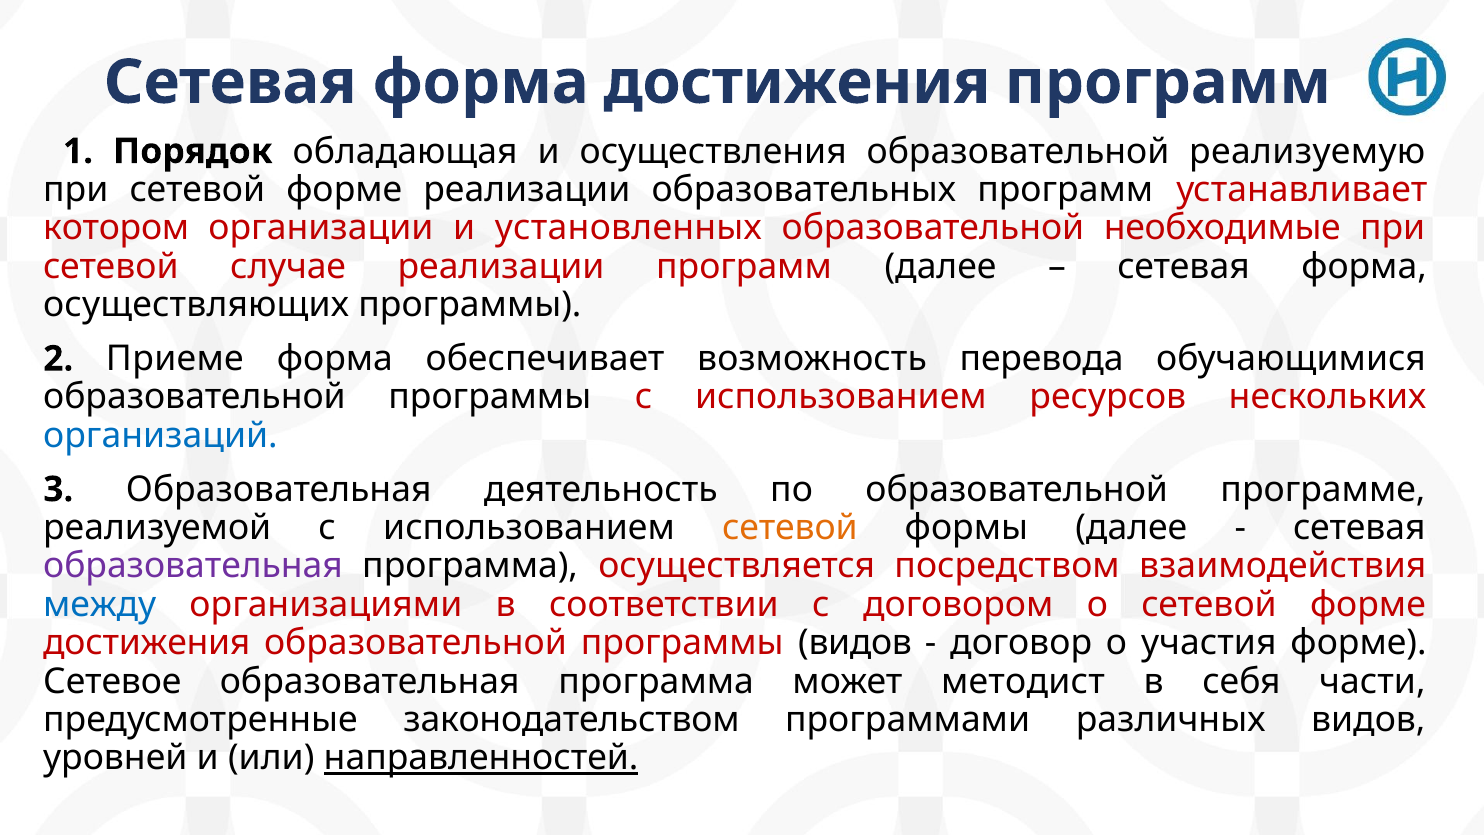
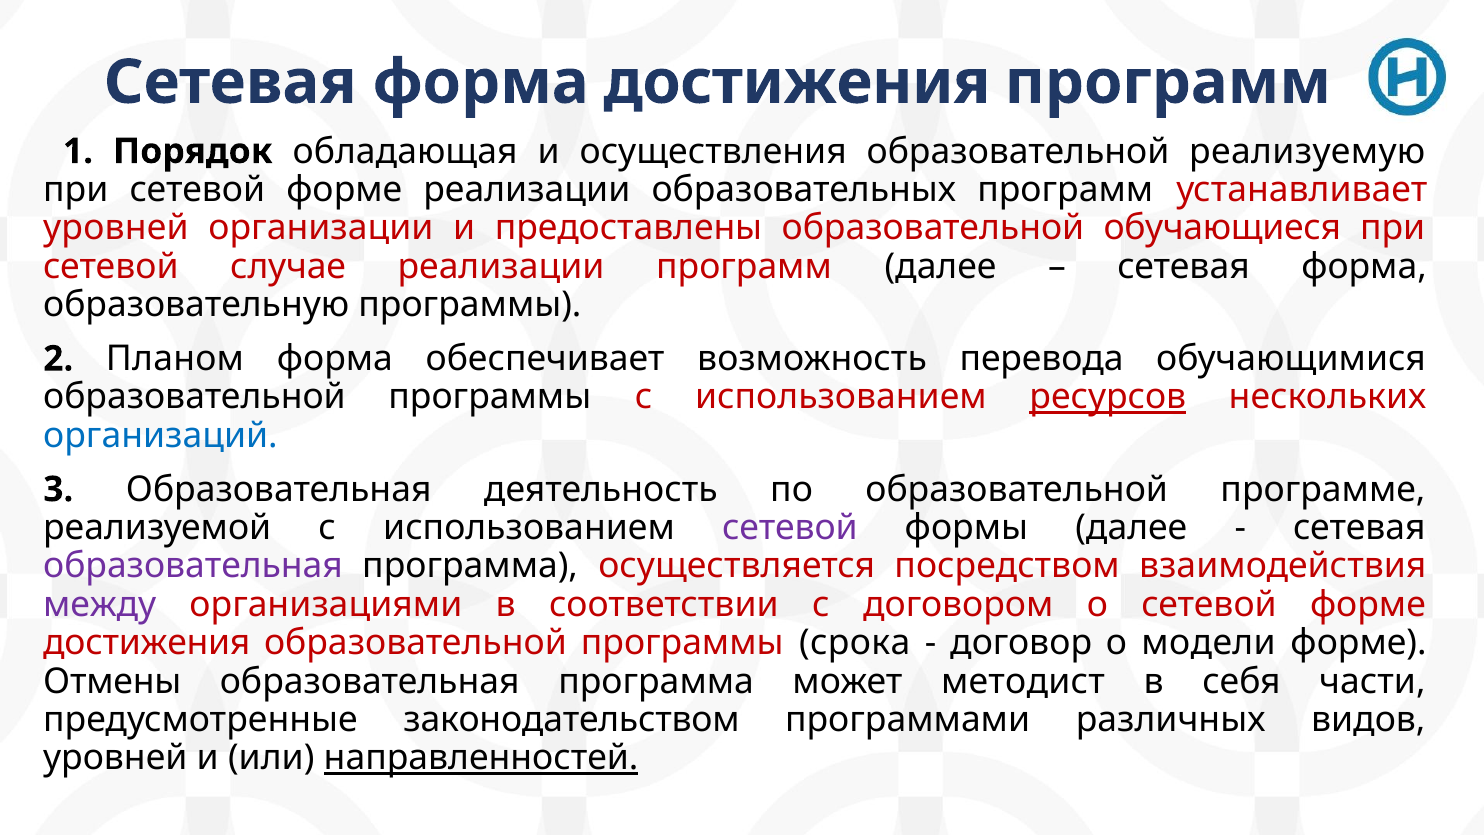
котором: котором -> уровней (116, 228)
установленных: установленных -> предоставлены (629, 228)
необходимые: необходимые -> обучающиеся (1222, 228)
осуществляющих: осуществляющих -> образовательную (196, 305)
Приеме: Приеме -> Планом (175, 359)
ресурсов underline: none -> present (1108, 397)
сетевой colour: orange -> purple (790, 528)
между colour: blue -> purple (100, 604)
программы видов: видов -> срока (855, 643)
участия: участия -> модели (1209, 643)
Сетевое: Сетевое -> Отмены (112, 681)
